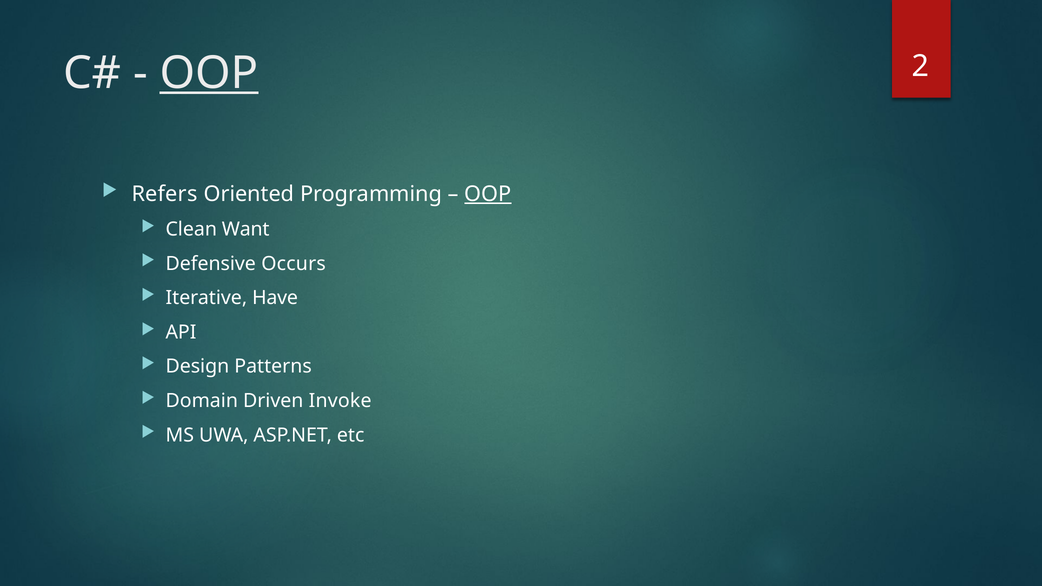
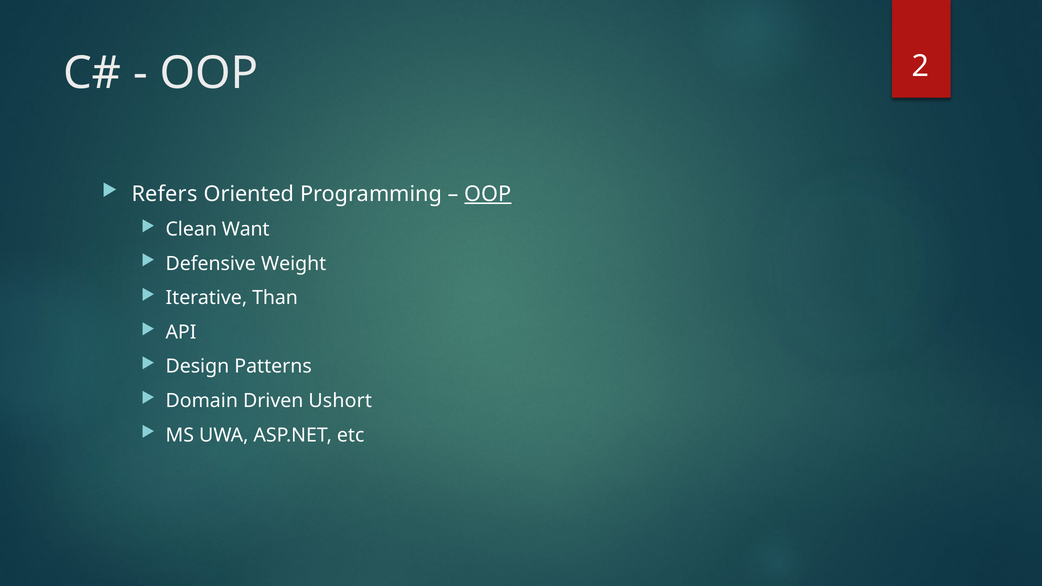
OOP underline: present -> none (209, 73)
Occurs: Occurs -> Weight (294, 264)
Have: Have -> Than (275, 298)
Invoke: Invoke -> Ushort (340, 401)
